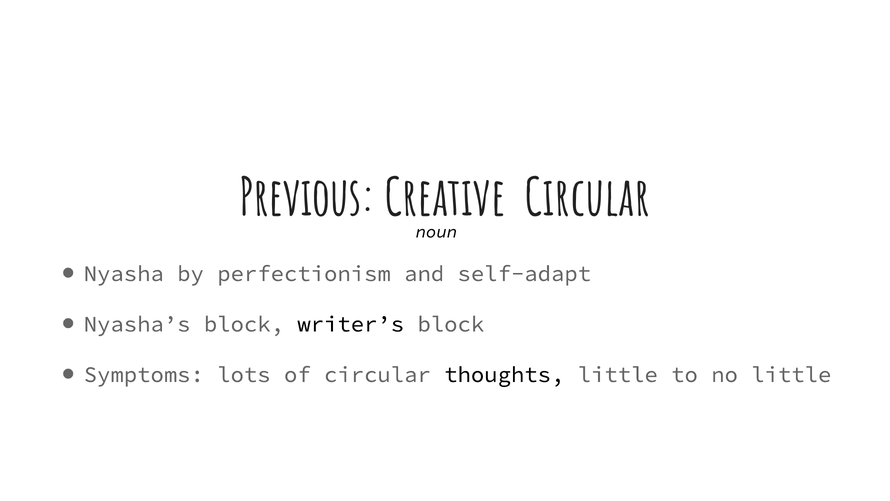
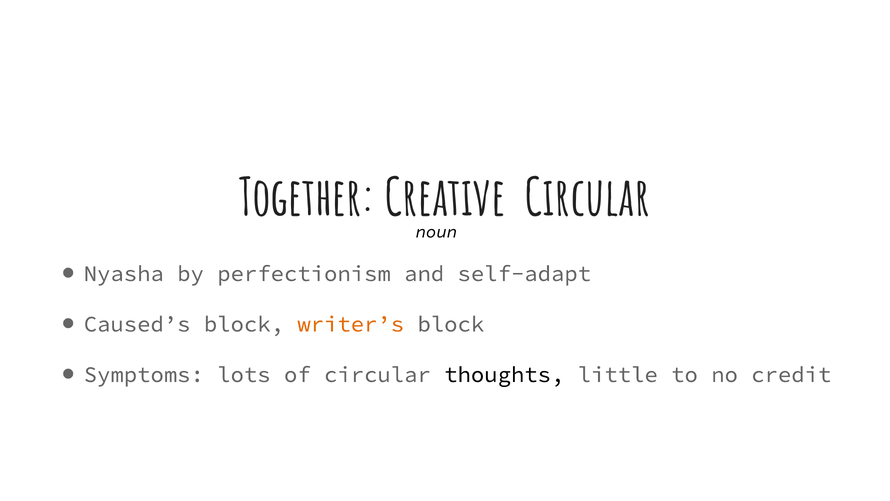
Previous: Previous -> Together (308, 198)
Nyasha’s: Nyasha’s -> Caused’s (137, 324)
writer’s colour: black -> orange (351, 324)
no little: little -> credit (791, 374)
